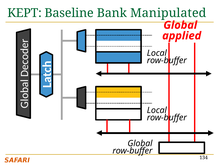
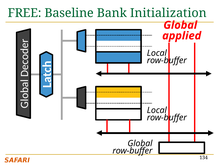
KEPT: KEPT -> FREE (25, 13)
Manipulated: Manipulated -> Initialization (168, 13)
